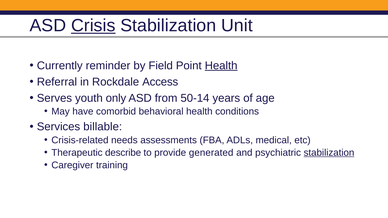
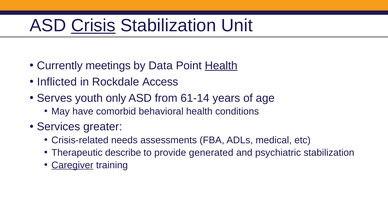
reminder: reminder -> meetings (108, 66)
Field: Field -> Data (161, 66)
Referral: Referral -> Inflicted (57, 82)
50-14: 50-14 -> 61-14 (195, 98)
billable: billable -> greater (103, 127)
stabilization underline: present -> none (329, 153)
Caregiver underline: none -> present (72, 165)
